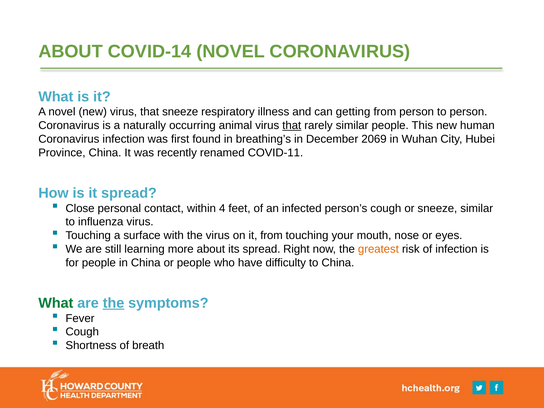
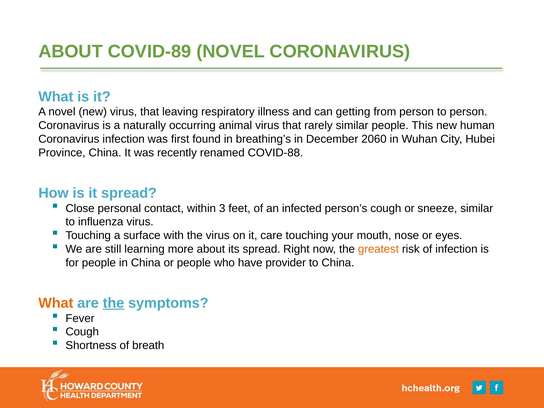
COVID-14: COVID-14 -> COVID-89 (150, 52)
that sneeze: sneeze -> leaving (180, 112)
that underline: present -> none (292, 125)
2069: 2069 -> 2060 (374, 139)
COVID-11: COVID-11 -> COVID-88 (275, 153)
4: 4 -> 3 (222, 208)
it from: from -> care (271, 235)
difficulty: difficulty -> provider (286, 263)
What colour: green -> orange (56, 303)
